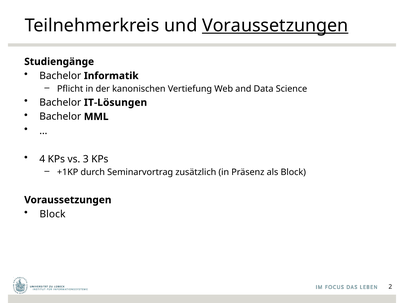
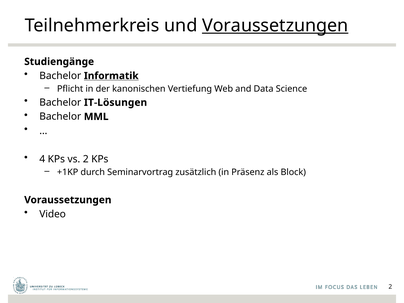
Informatik underline: none -> present (111, 76)
vs 3: 3 -> 2 (86, 159)
Block: Block -> Video (53, 214)
